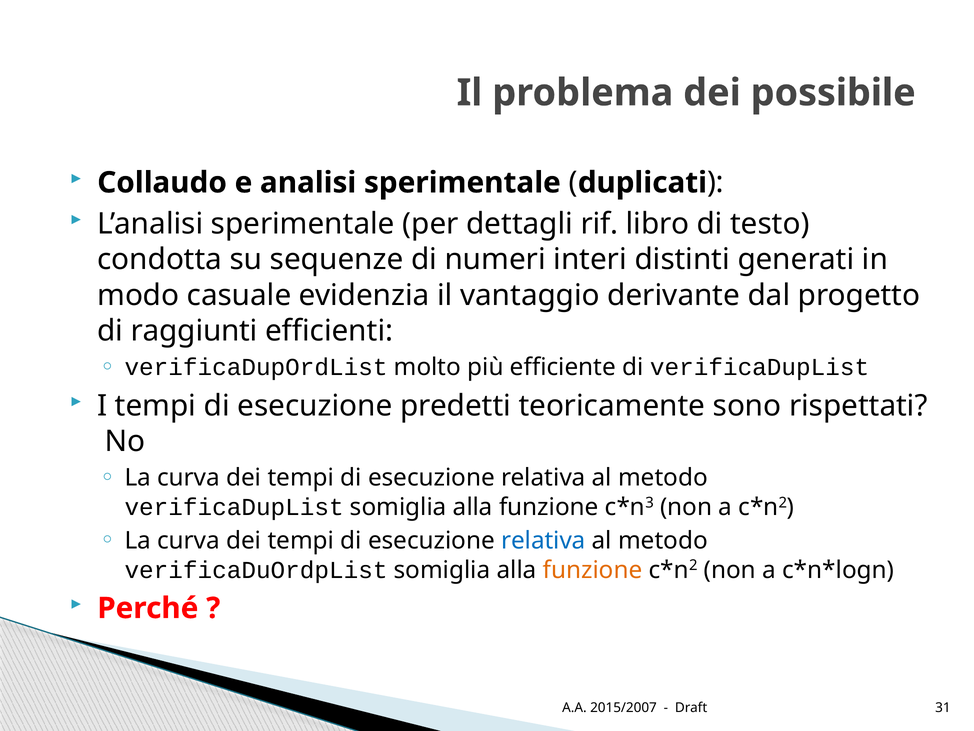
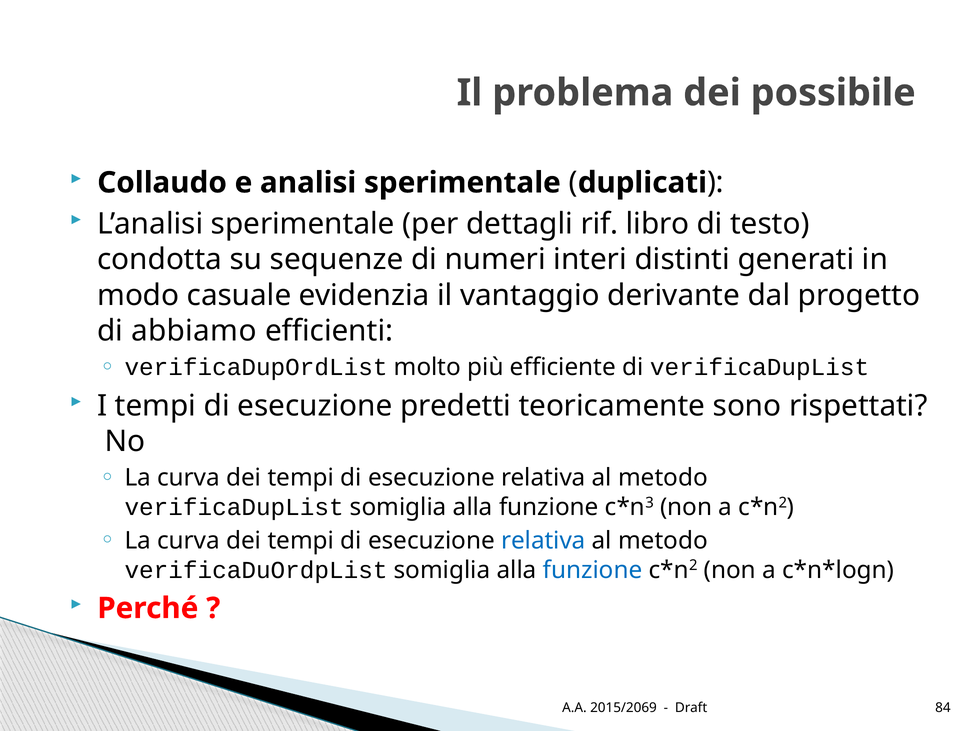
raggiunti: raggiunti -> abbiamo (194, 331)
funzione colour: orange -> blue (593, 570)
2015/2007: 2015/2007 -> 2015/2069 (623, 707)
31: 31 -> 84 (943, 707)
